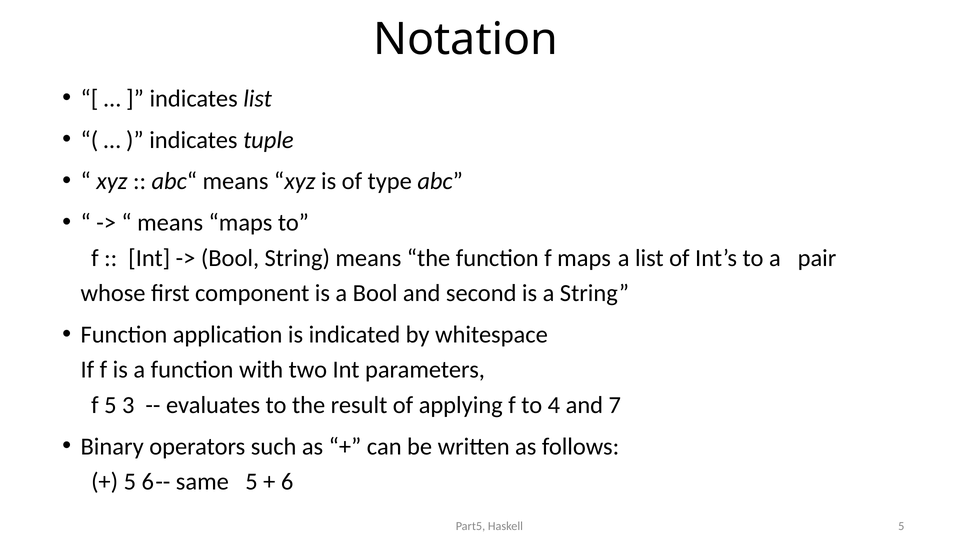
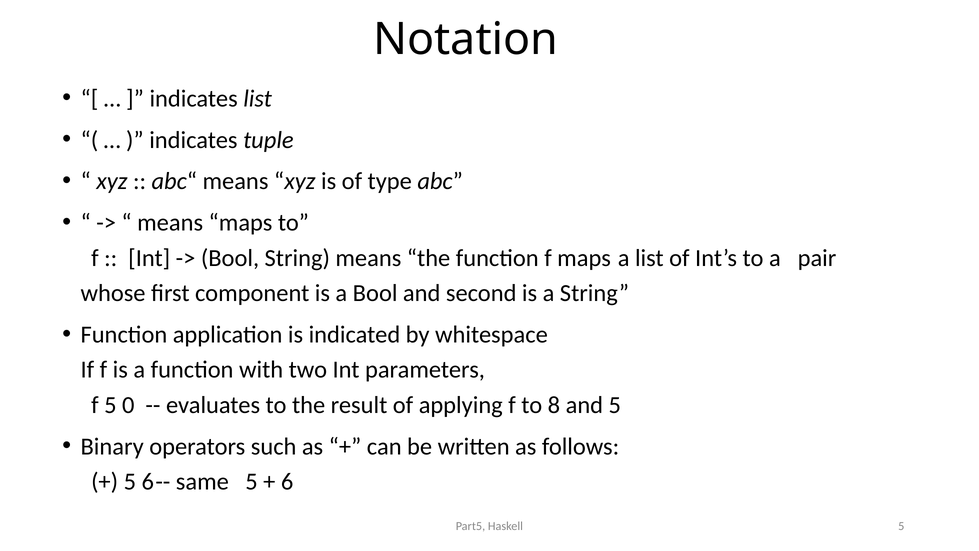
3: 3 -> 0 (128, 405)
4: 4 -> 8 (554, 405)
and 7: 7 -> 5 (615, 405)
